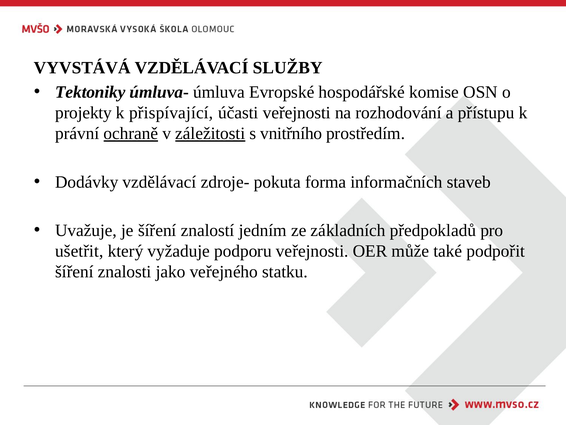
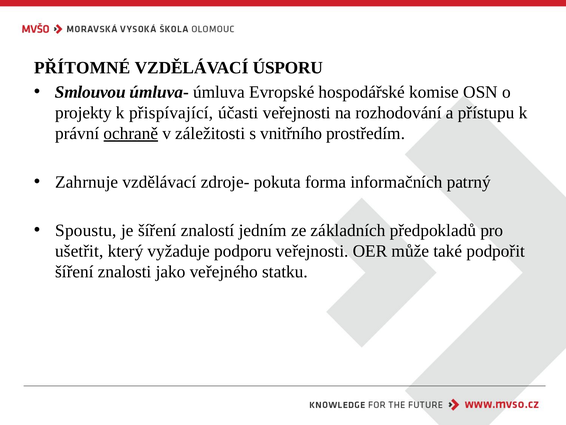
VYVSTÁVÁ: VYVSTÁVÁ -> PŘÍTOMNÉ (82, 68)
SLUŽBY: SLUŽBY -> ÚSPORU (288, 68)
Tektoniky: Tektoniky -> Smlouvou (90, 92)
záležitosti underline: present -> none (210, 133)
Dodávky: Dodávky -> Zahrnuje (87, 182)
staveb: staveb -> patrný (469, 182)
Uvažuje: Uvažuje -> Spoustu (86, 230)
